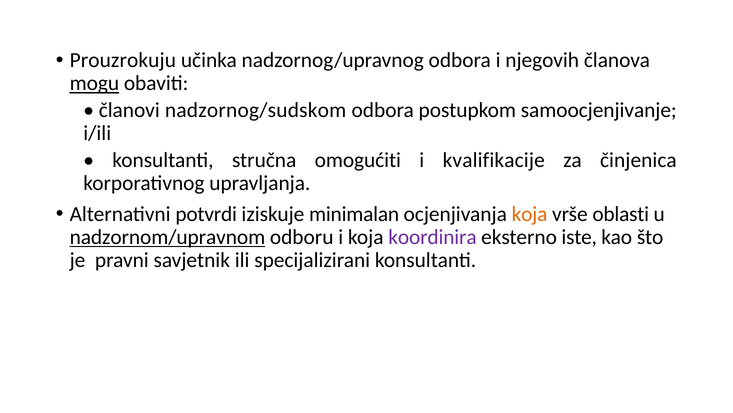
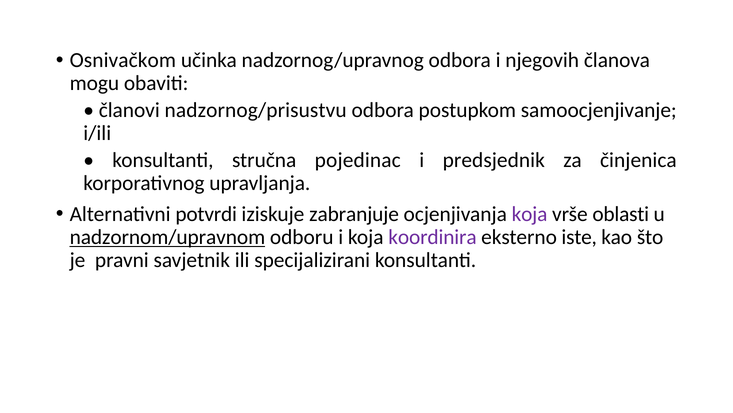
Prouzrokuju: Prouzrokuju -> Osnivačkom (123, 60)
mogu underline: present -> none (94, 83)
nadzornog/sudskom: nadzornog/sudskom -> nadzornog/prisustvu (256, 110)
omogućiti: omogućiti -> pojedinac (358, 160)
kvalifikacije: kvalifikacije -> predsjednik (494, 160)
minimalan: minimalan -> zabranjuje (354, 214)
koja colour: orange -> purple (530, 214)
